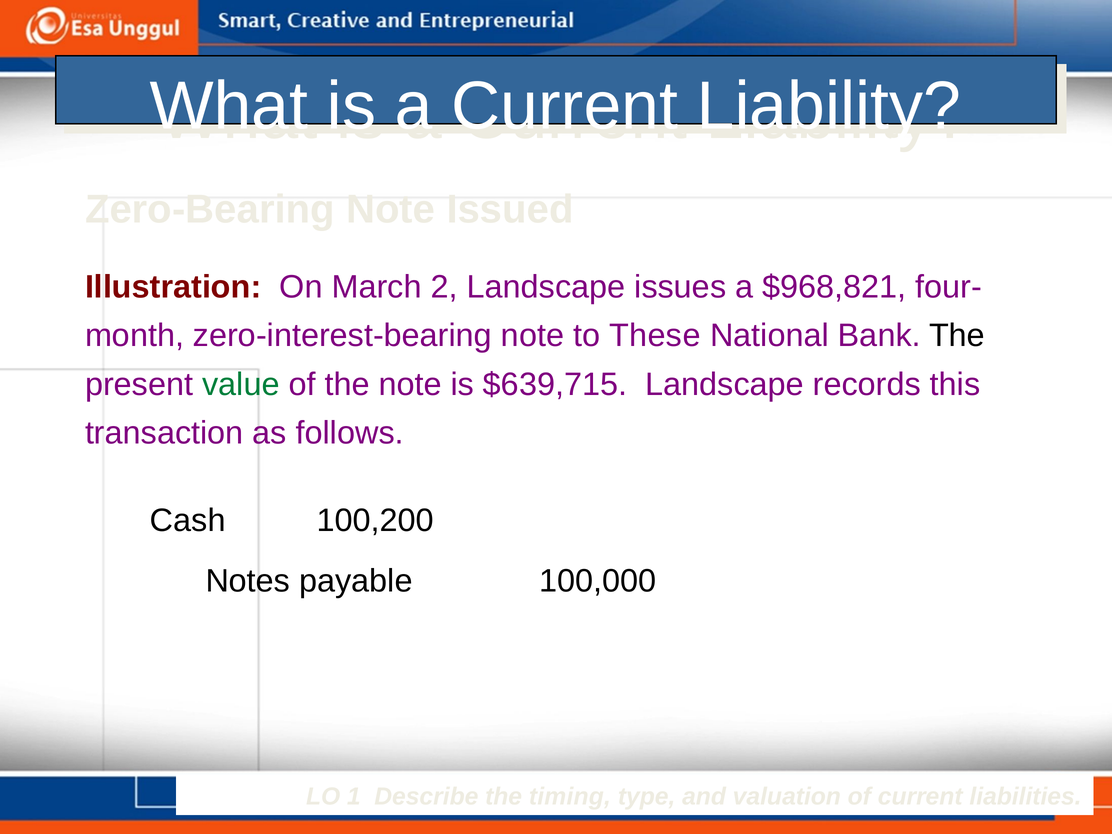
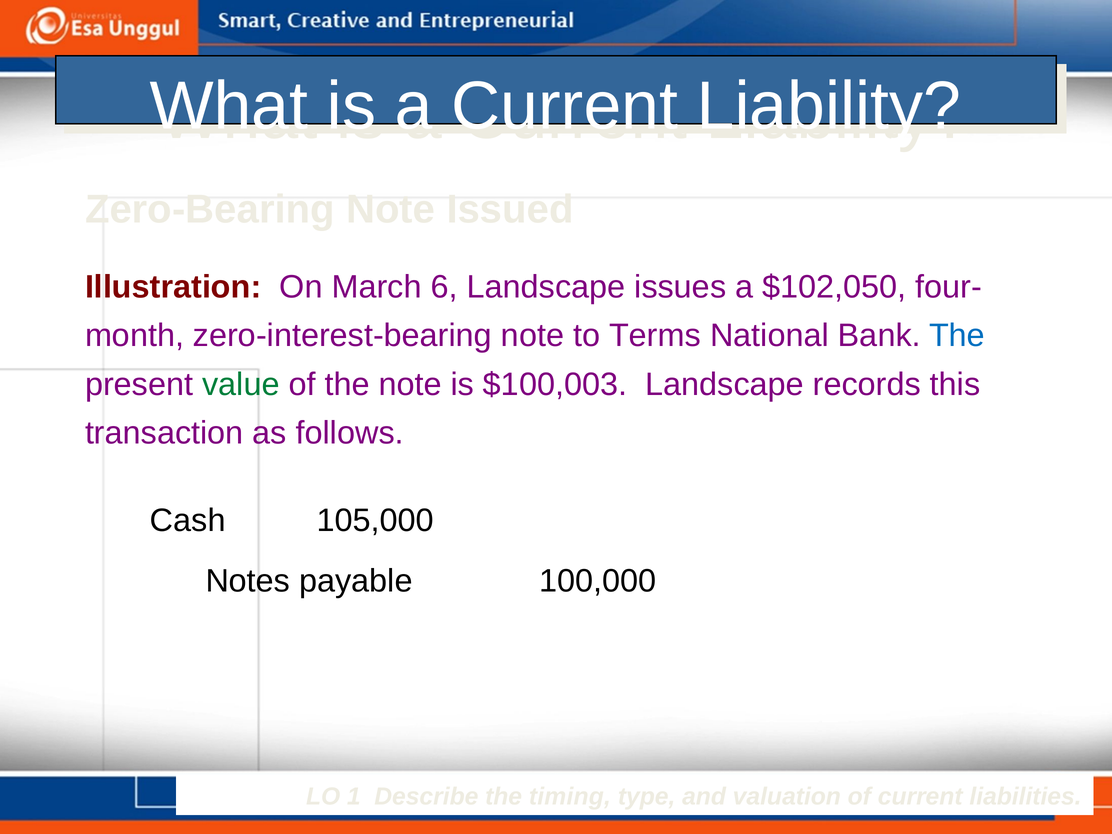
2: 2 -> 6 (444, 287)
$968,821: $968,821 -> $102,050 (834, 287)
These: These -> Terms (655, 336)
The colour: black -> blue (957, 336)
$639,715: $639,715 -> $100,003 (555, 384)
100,200: 100,200 -> 105,000 (375, 521)
